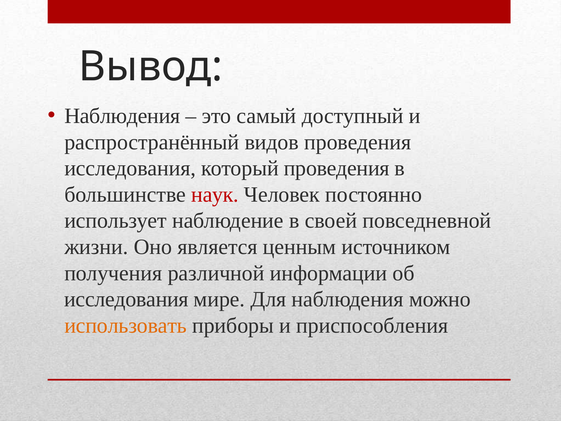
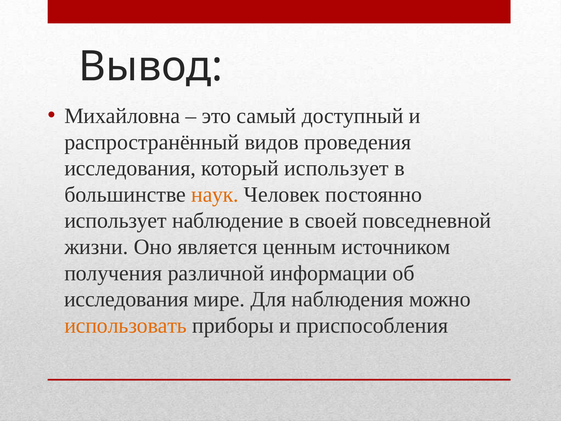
Наблюдения: Наблюдения -> Михайловна (122, 116)
который проведения: проведения -> использует (336, 168)
наук colour: red -> orange (215, 194)
